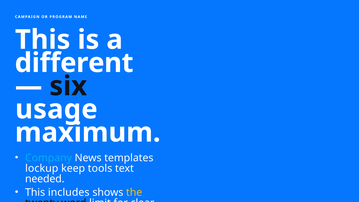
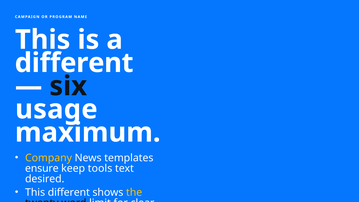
Company colour: light blue -> yellow (49, 158)
lockup: lockup -> ensure (42, 168)
needed: needed -> desired (45, 179)
This includes: includes -> different (69, 192)
